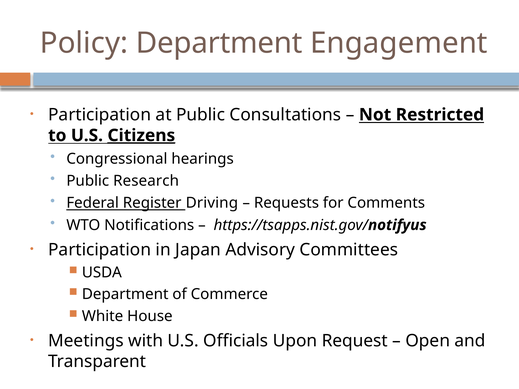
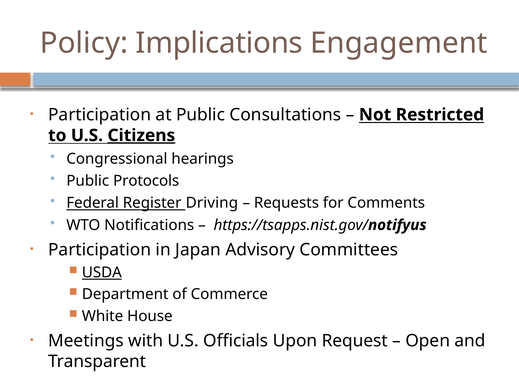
Policy Department: Department -> Implications (219, 43)
Research: Research -> Protocols (146, 181)
USDA underline: none -> present (102, 273)
